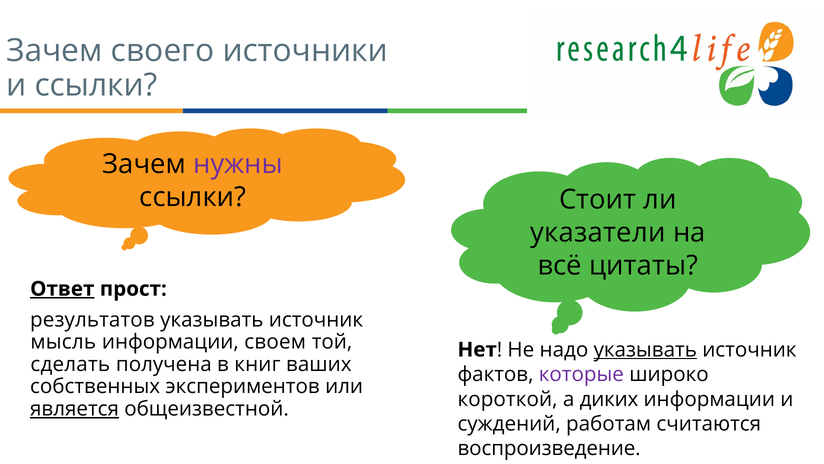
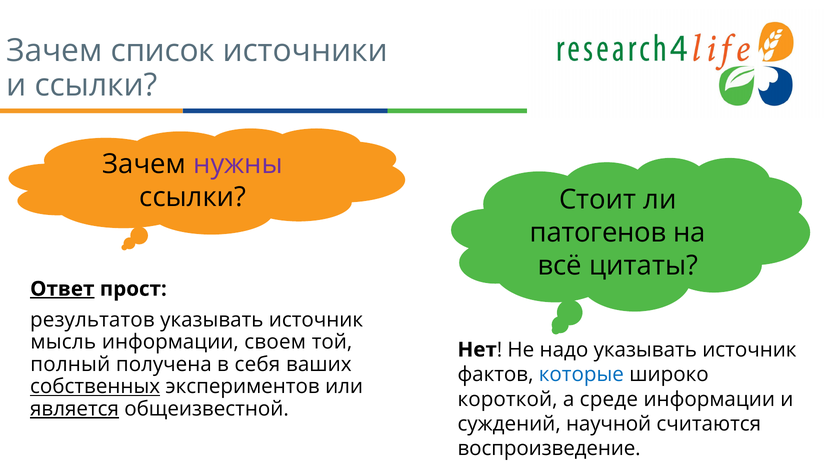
своего: своего -> список (163, 51)
указатели: указатели -> патогенов (598, 232)
указывать underline: present -> none (645, 349)
сделать: сделать -> полный (70, 364)
книг: книг -> себя (257, 364)
которые colour: purple -> blue (581, 374)
собственных underline: none -> present (95, 386)
диких: диких -> среде (609, 399)
работам: работам -> научной (609, 423)
